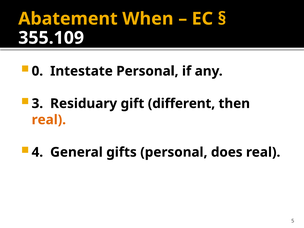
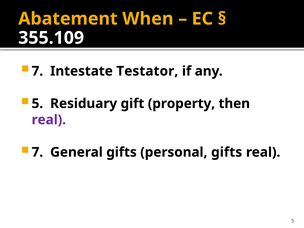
0: 0 -> 7 (37, 71)
Intestate Personal: Personal -> Testator (147, 71)
3: 3 -> 5 (37, 104)
different: different -> property (181, 104)
real colour: orange -> purple (49, 120)
4: 4 -> 7 (37, 152)
personal does: does -> gifts (227, 152)
